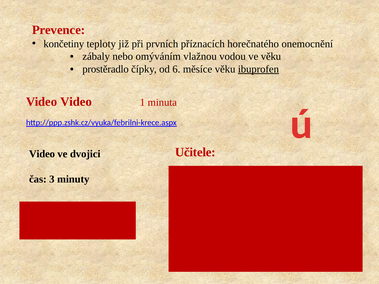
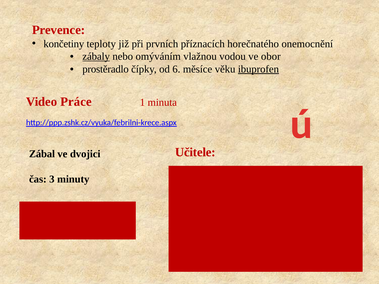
zábaly underline: none -> present (96, 56)
ve věku: věku -> obor (271, 56)
Video Video: Video -> Práce (76, 102)
Video: Video -> Zábal (42, 154)
